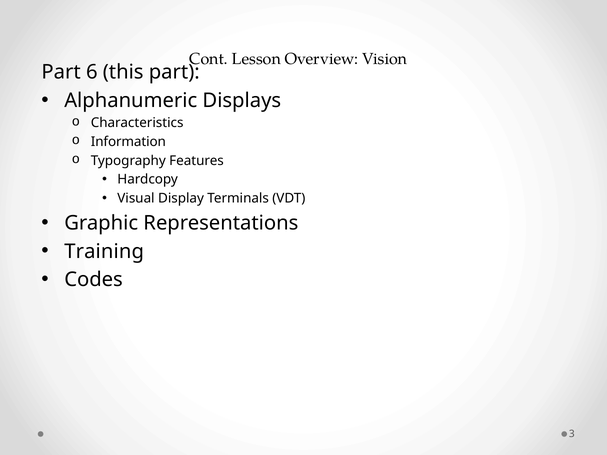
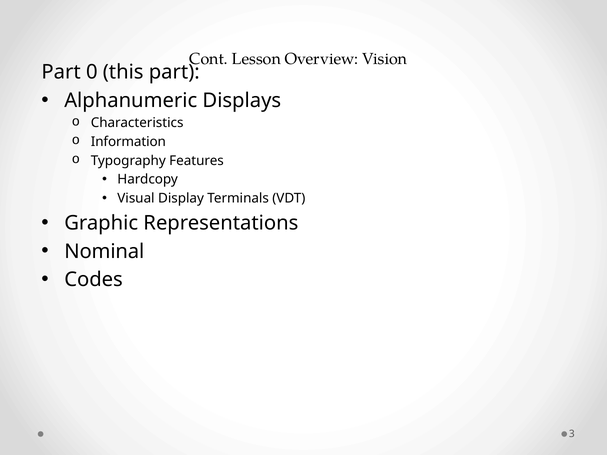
6: 6 -> 0 (92, 72)
Training: Training -> Nominal (104, 252)
